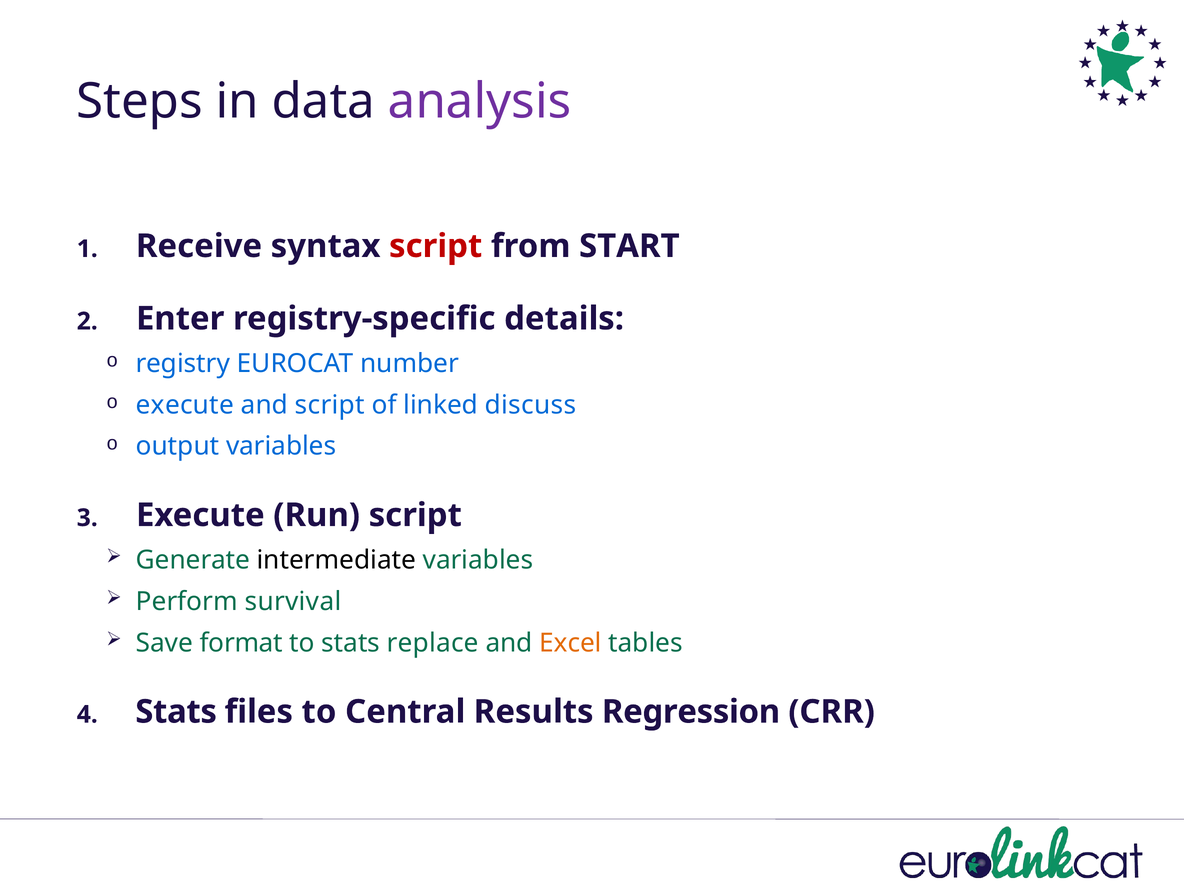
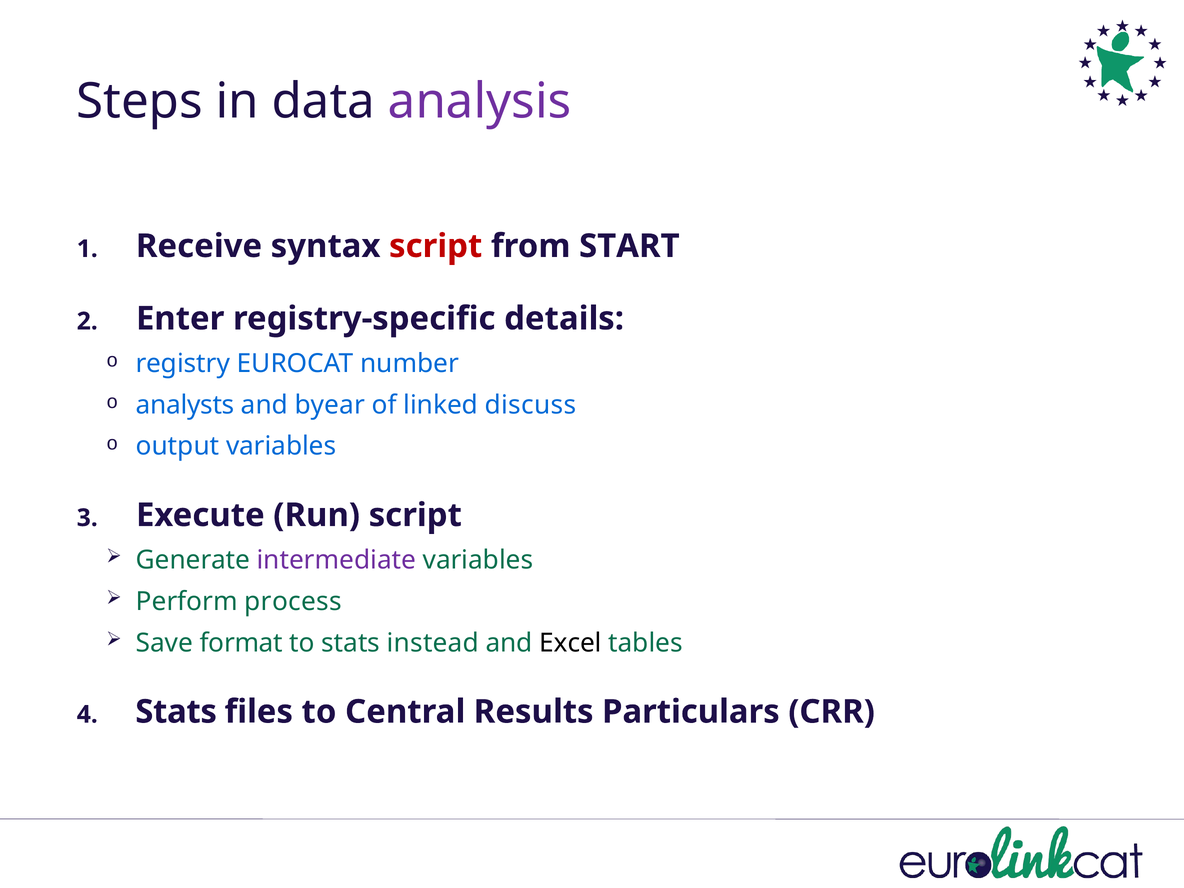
execute: execute -> analysts (185, 405)
and script: script -> byear (330, 405)
intermediate colour: black -> purple (336, 560)
survival: survival -> process (293, 601)
replace: replace -> instead (433, 643)
Excel colour: orange -> black (570, 643)
Regression: Regression -> Particulars (691, 712)
